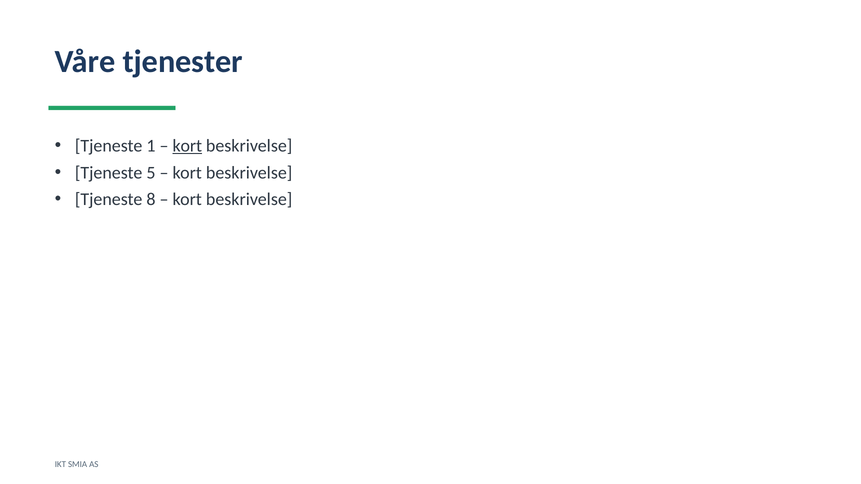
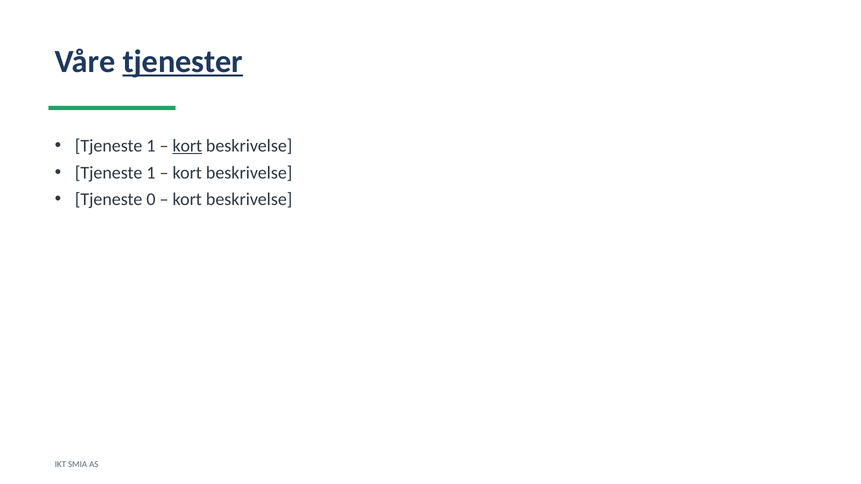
tjenester underline: none -> present (183, 61)
5: 5 -> 1 (151, 173)
8: 8 -> 0 (151, 200)
